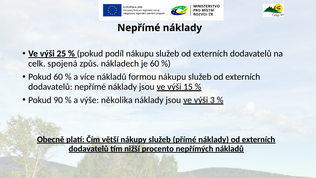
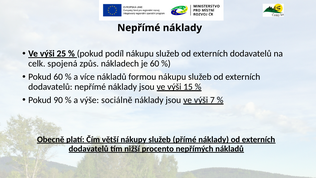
několika: několika -> sociálně (117, 100)
3: 3 -> 7 (212, 100)
